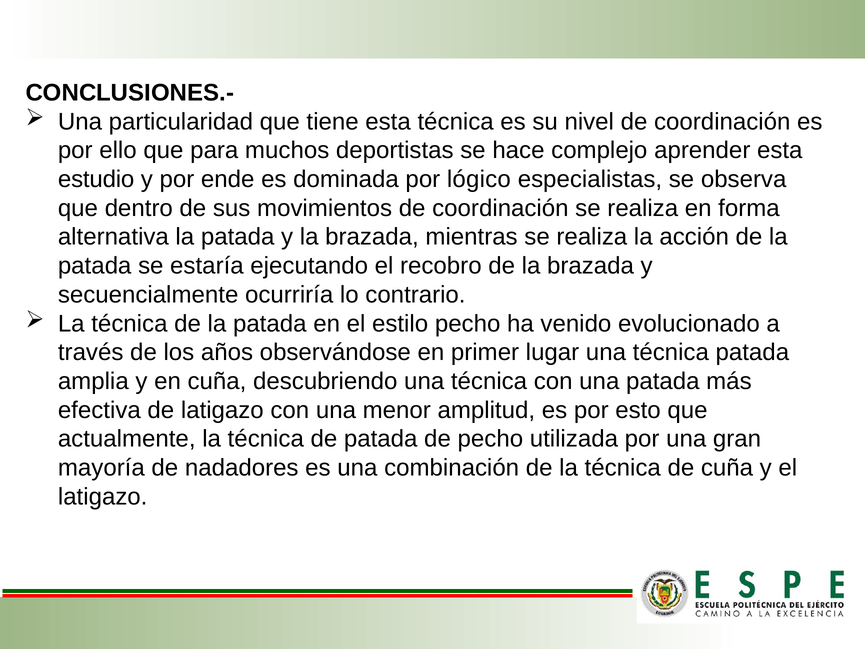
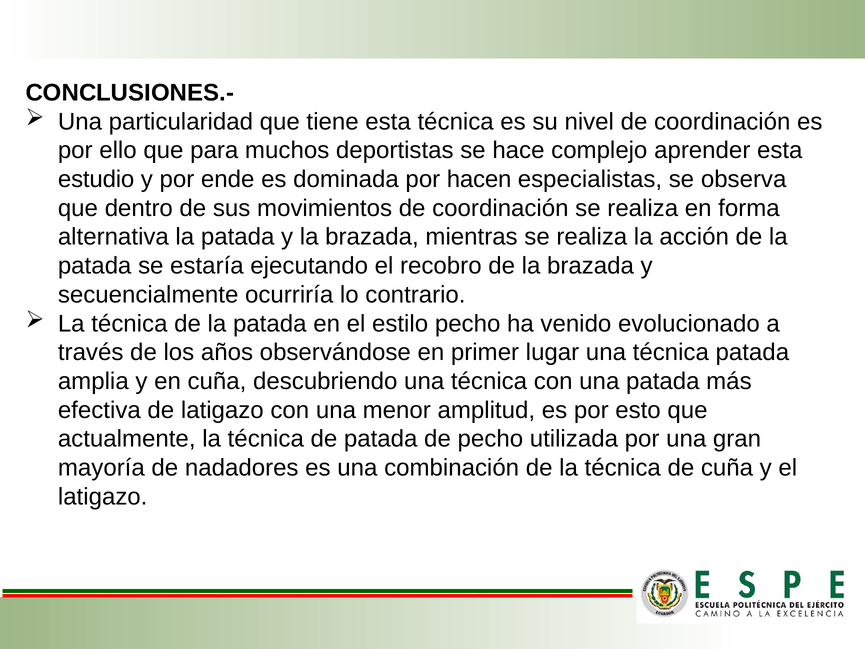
lógico: lógico -> hacen (479, 179)
